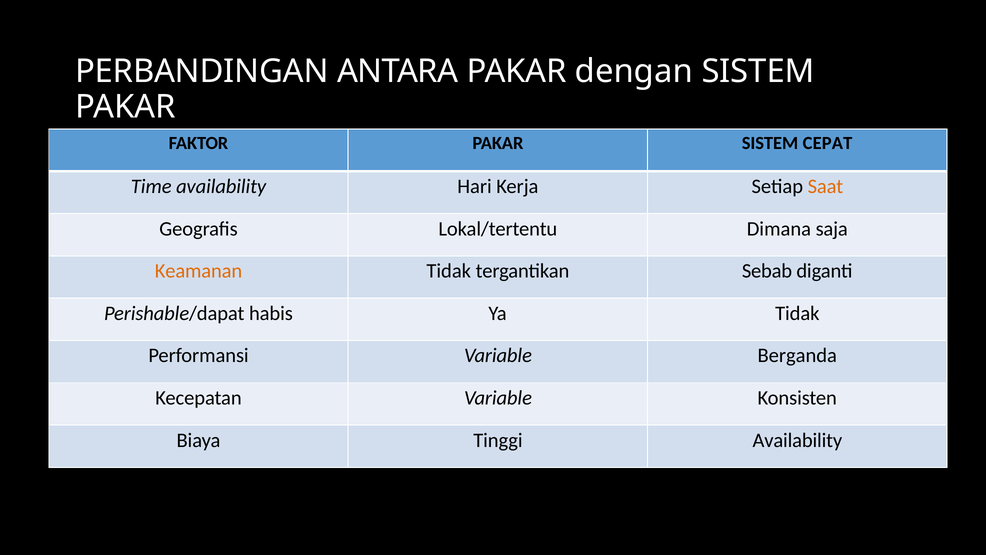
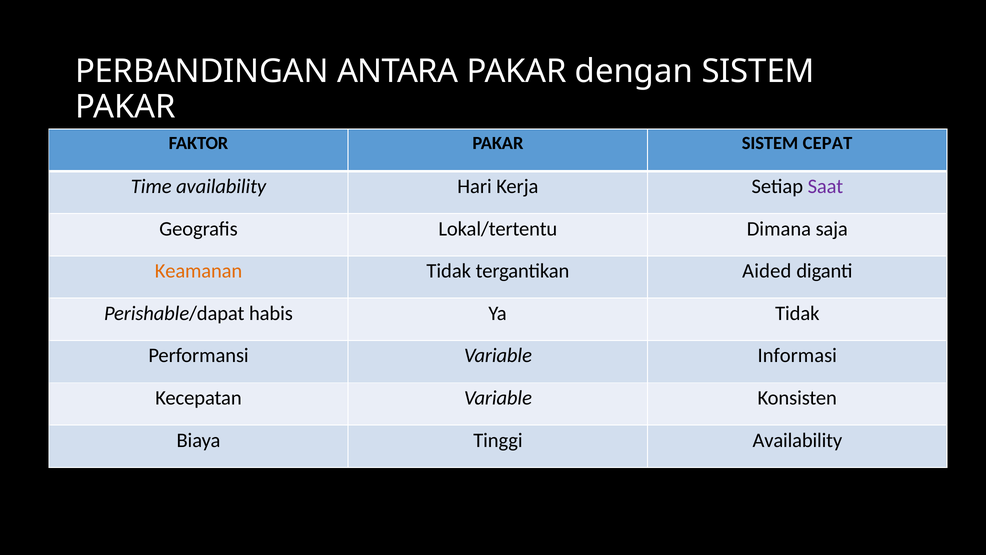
Saat colour: orange -> purple (825, 186)
Sebab: Sebab -> Aided (767, 271)
Berganda: Berganda -> Informasi (797, 355)
